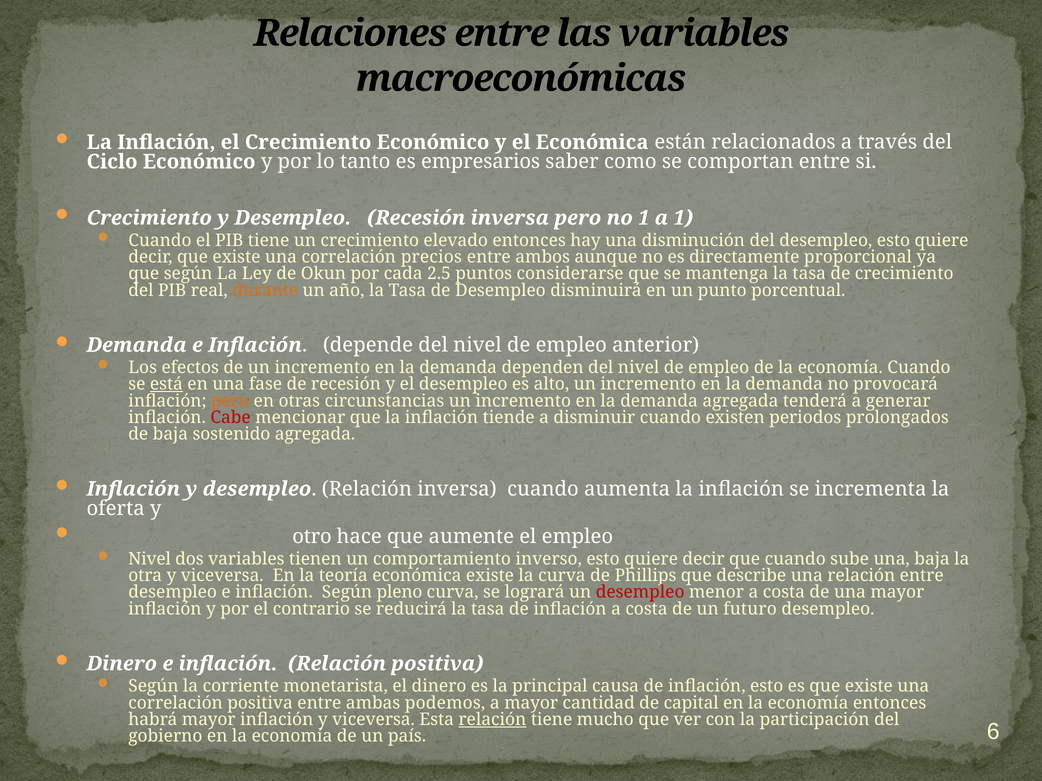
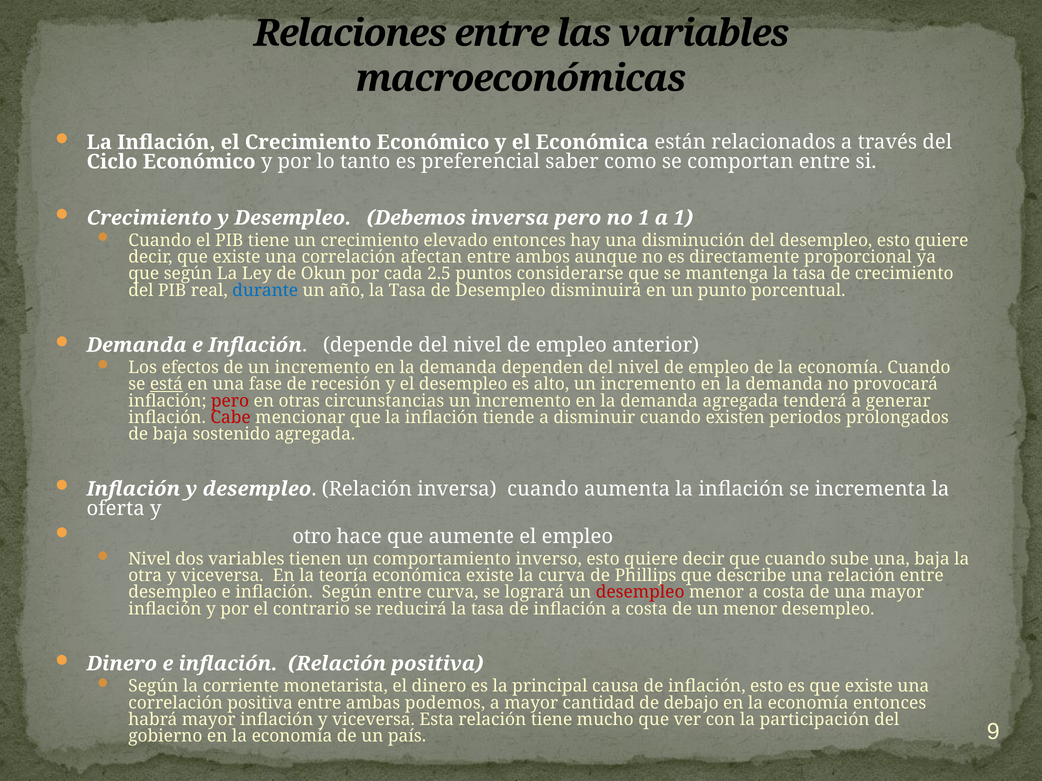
empresarios: empresarios -> preferencial (481, 162)
Desempleo Recesión: Recesión -> Debemos (416, 218)
precios: precios -> afectan (431, 257)
durante colour: orange -> blue (265, 291)
pero colour: orange -> red (230, 401)
Según pleno: pleno -> entre (399, 593)
un futuro: futuro -> menor (750, 609)
capital: capital -> debajo (691, 703)
relación underline: present -> none (492, 720)
6: 6 -> 9 (993, 732)
